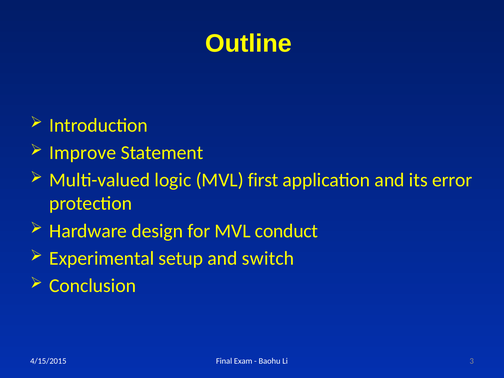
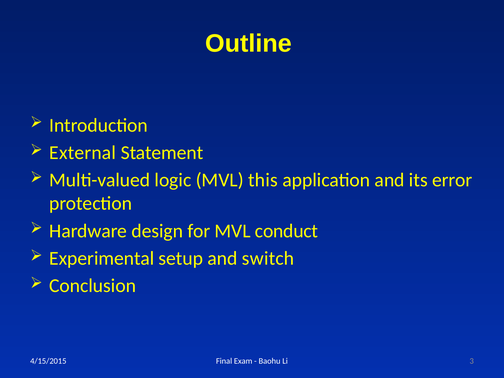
Improve: Improve -> External (83, 153)
first: first -> this (263, 180)
